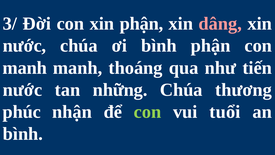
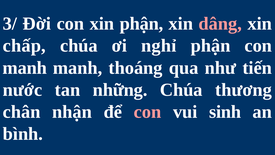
nước: nước -> chấp (24, 46)
ơi bình: bình -> nghỉ (159, 46)
phúc: phúc -> chân (22, 112)
con colour: light green -> pink (147, 112)
tuổi: tuổi -> sinh (225, 112)
